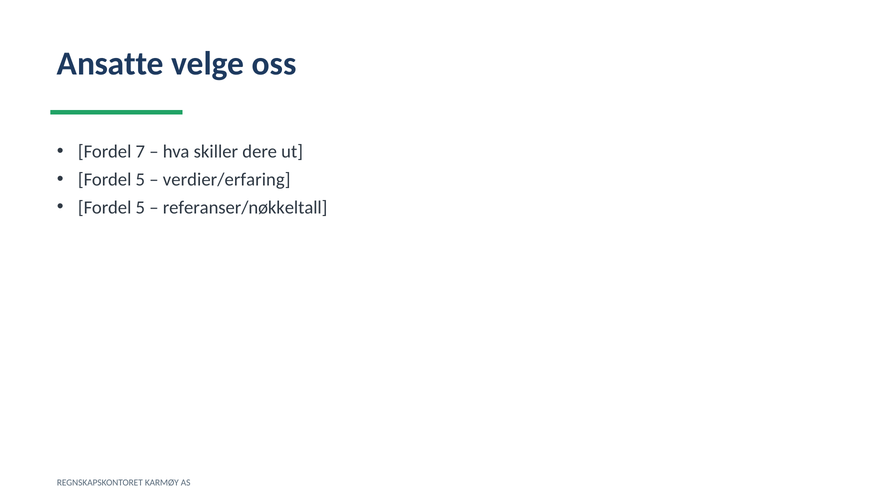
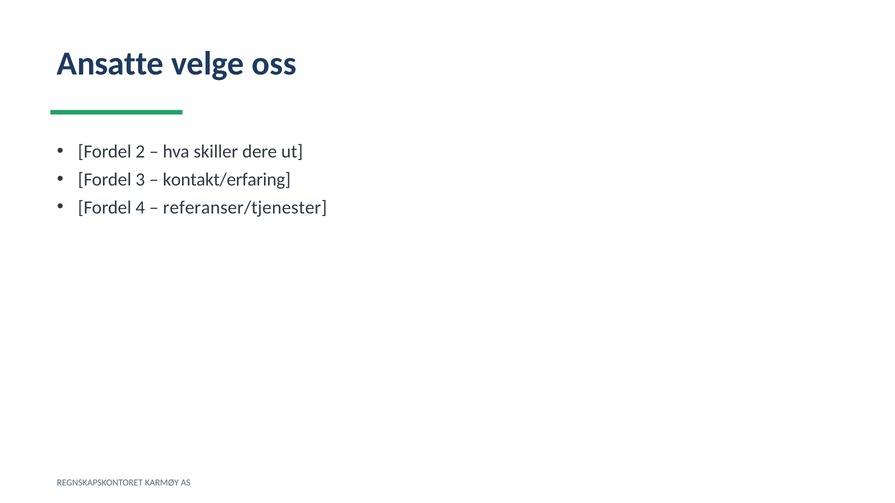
7: 7 -> 2 (140, 152)
5: 5 -> 3 (140, 180)
verdier/erfaring: verdier/erfaring -> kontakt/erfaring (227, 180)
5: 5 -> 4 (140, 208)
referanser/nøkkeltall: referanser/nøkkeltall -> referanser/tjenester (245, 208)
